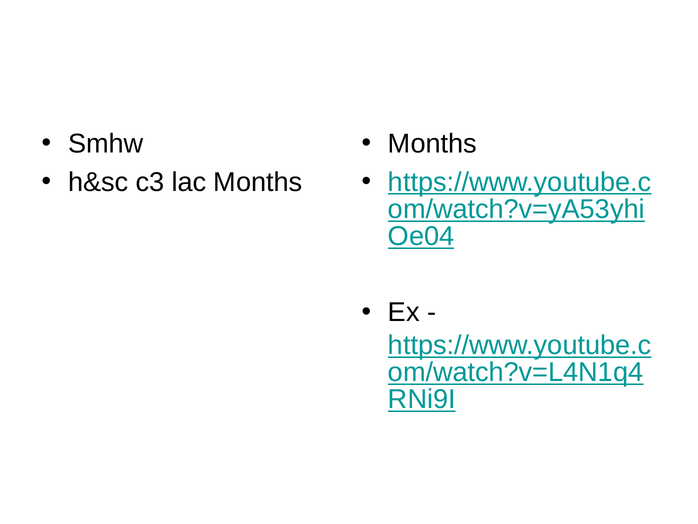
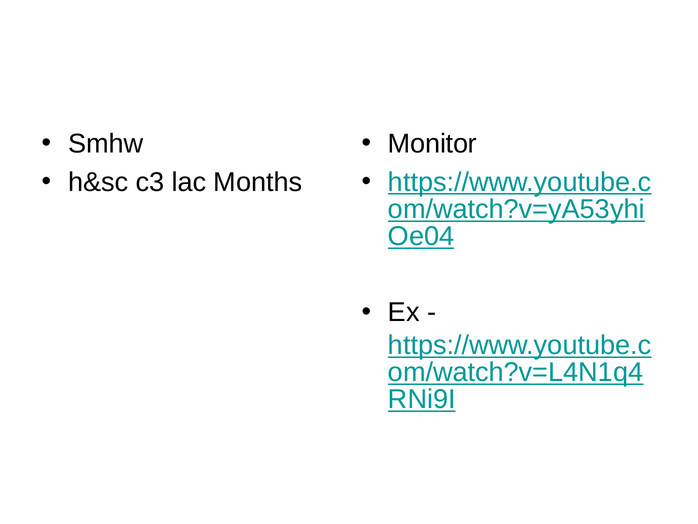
Months: Months -> Monitor (433, 144)
